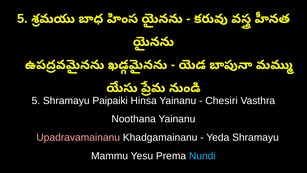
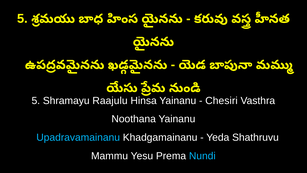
Paipaiki: Paipaiki -> Raajulu (110, 100)
Upadravamainanu colour: pink -> light blue (78, 137)
Yeda Shramayu: Shramayu -> Shathruvu (255, 137)
